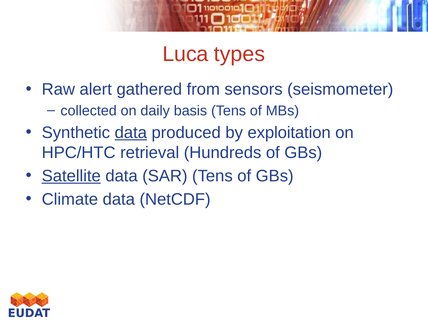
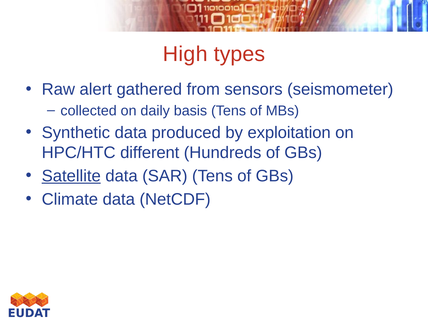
Luca: Luca -> High (185, 54)
data underline: present -> none (131, 133)
retrieval: retrieval -> different (150, 153)
